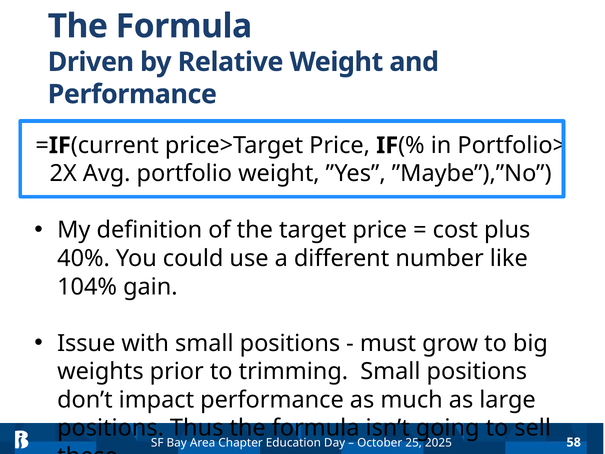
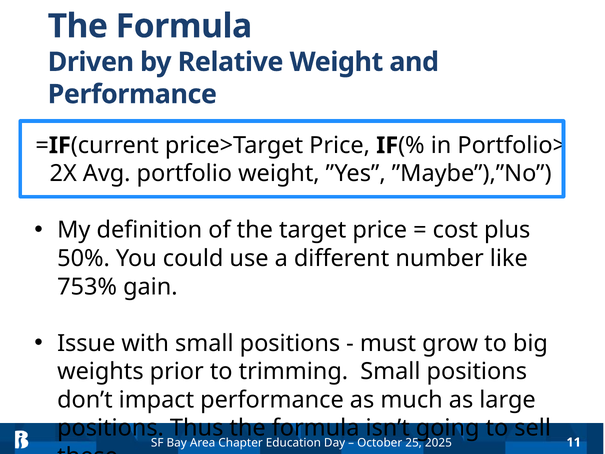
40%: 40% -> 50% (84, 258)
104%: 104% -> 753% (87, 287)
58: 58 -> 11 (574, 442)
